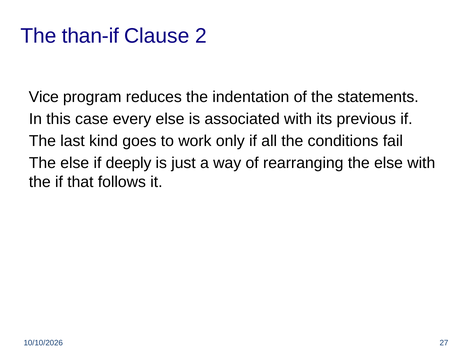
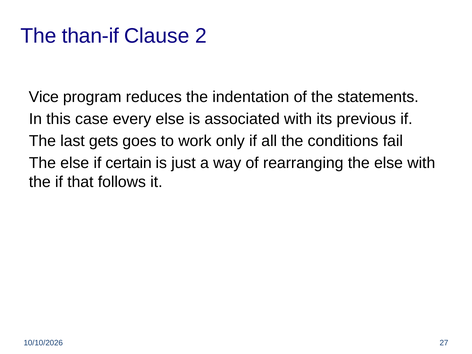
kind: kind -> gets (104, 141)
deeply: deeply -> certain (129, 163)
